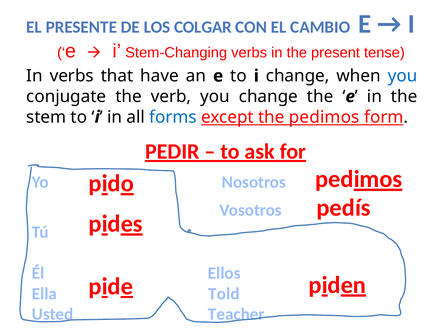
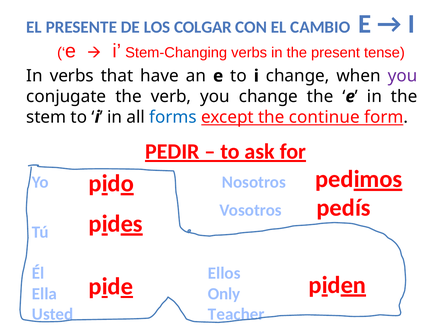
you colour: blue -> purple (403, 76)
the pedimos: pedimos -> continue (324, 117)
Told: Told -> Only (224, 294)
